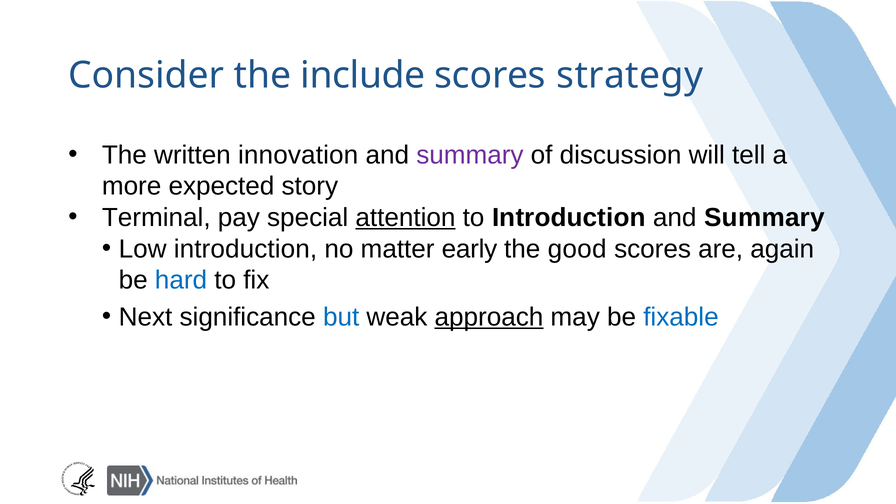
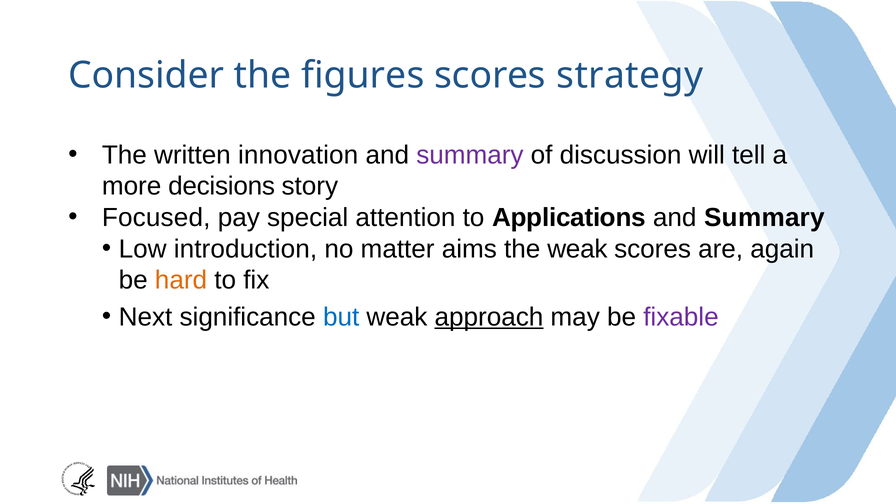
include: include -> figures (363, 75)
expected: expected -> decisions (222, 186)
Terminal: Terminal -> Focused (156, 218)
attention underline: present -> none (405, 218)
to Introduction: Introduction -> Applications (569, 218)
early: early -> aims (469, 249)
the good: good -> weak (577, 249)
hard colour: blue -> orange (181, 280)
fixable colour: blue -> purple (681, 317)
